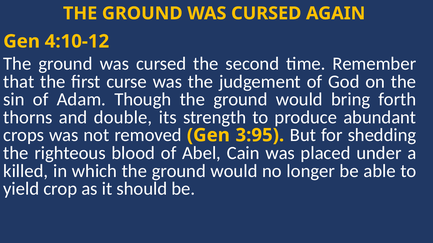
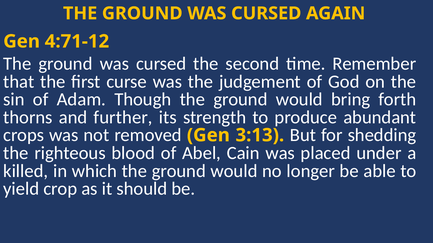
4:10-12: 4:10-12 -> 4:71-12 (77, 41)
double: double -> further (123, 118)
3:95: 3:95 -> 3:13 (260, 135)
